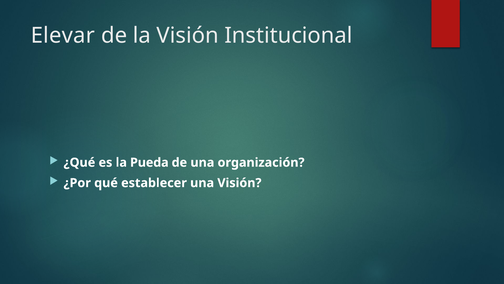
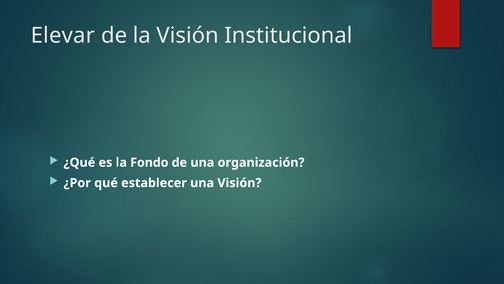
Pueda: Pueda -> Fondo (149, 162)
